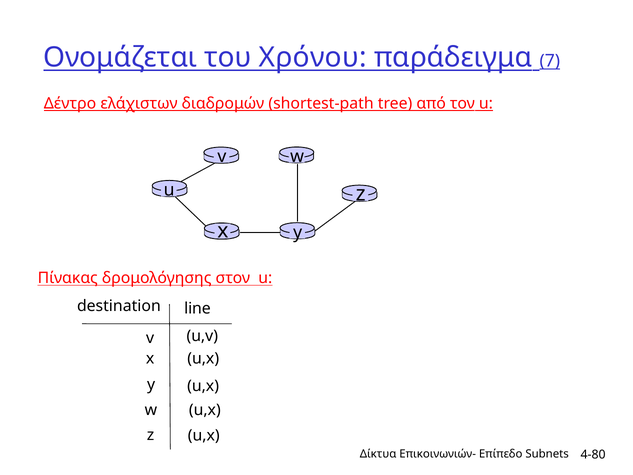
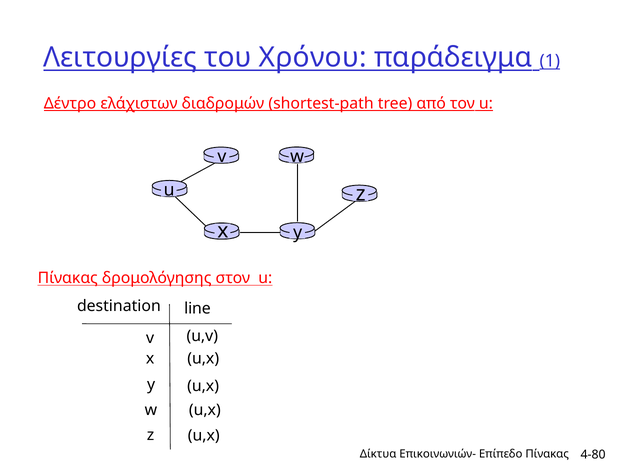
Ονομάζεται: Ονομάζεται -> Λειτουργίες (120, 57)
7: 7 -> 1 (550, 61)
Επίπεδο Subnets: Subnets -> Πίνακας (547, 454)
